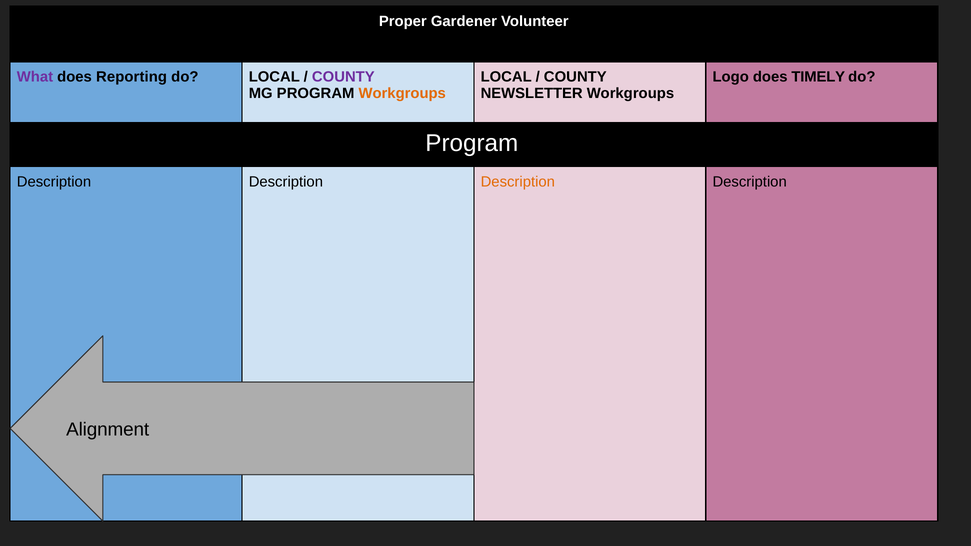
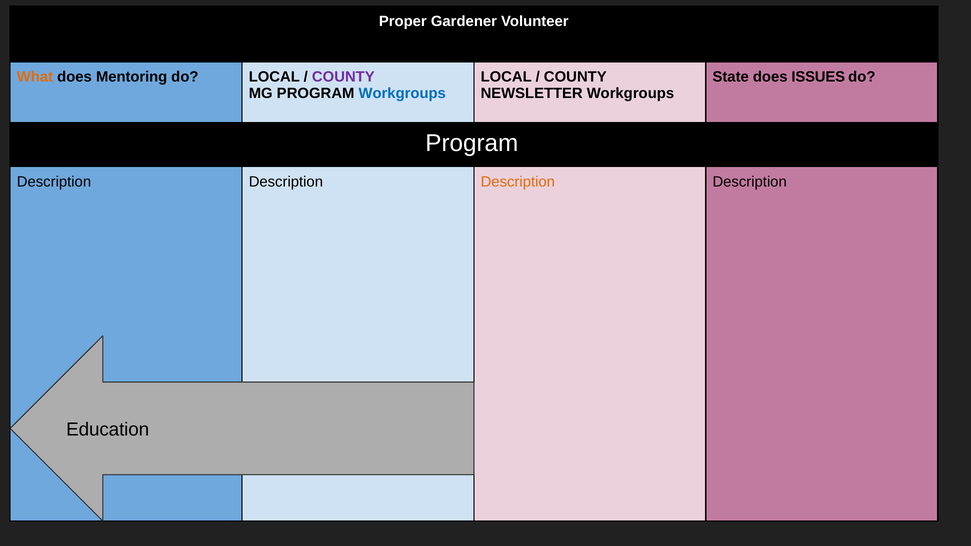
What colour: purple -> orange (35, 77)
Reporting: Reporting -> Mentoring (132, 77)
Logo: Logo -> State (731, 77)
TIMELY: TIMELY -> ISSUES (818, 77)
Workgroups colour: orange -> blue (402, 94)
Alignment: Alignment -> Education (108, 430)
